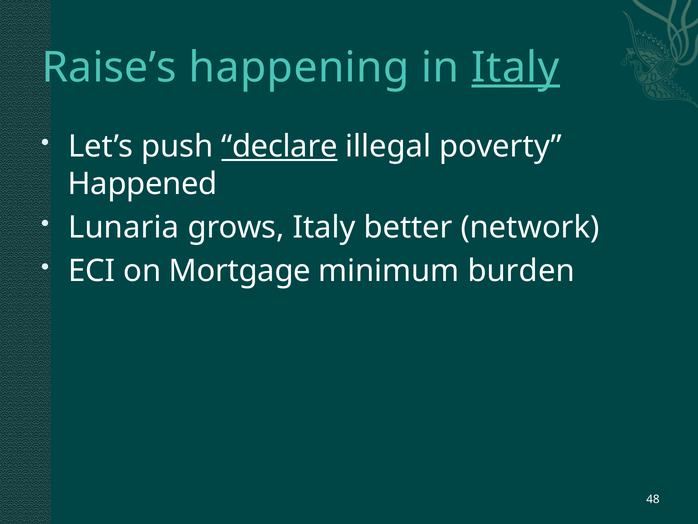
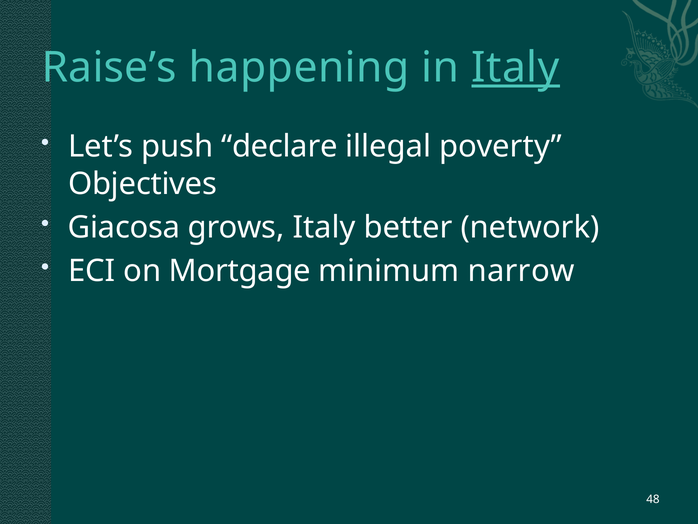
declare underline: present -> none (279, 146)
Happened: Happened -> Objectives (143, 184)
Lunaria: Lunaria -> Giacosa (124, 227)
burden: burden -> narrow (521, 271)
